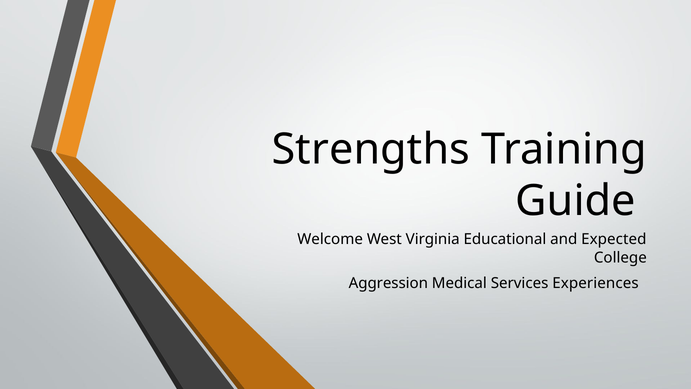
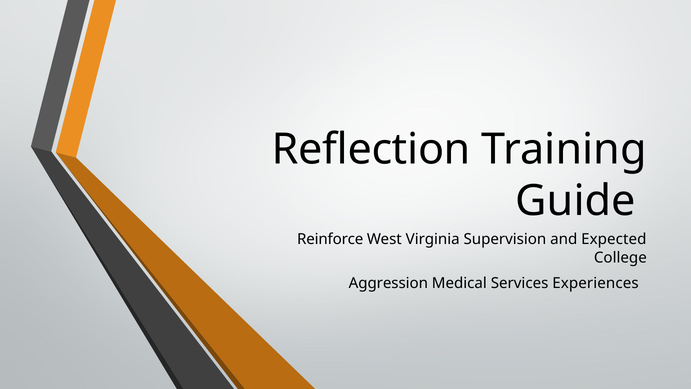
Strengths: Strengths -> Reflection (371, 149)
Welcome: Welcome -> Reinforce (330, 239)
Educational: Educational -> Supervision (505, 239)
